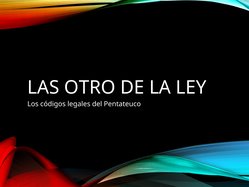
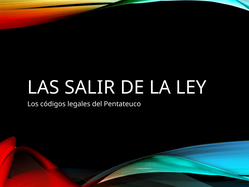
OTRO: OTRO -> SALIR (90, 87)
